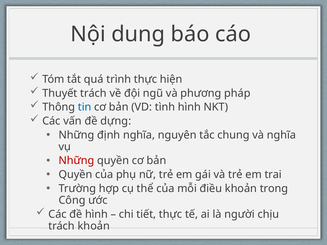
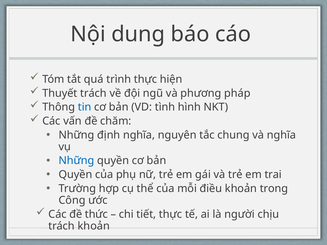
dựng: dựng -> chăm (116, 121)
Những colour: red -> blue (77, 161)
đề hình: hình -> thức (96, 214)
